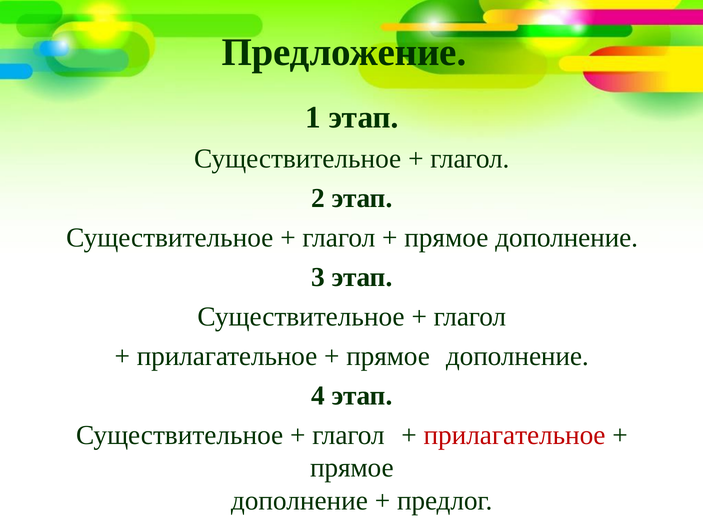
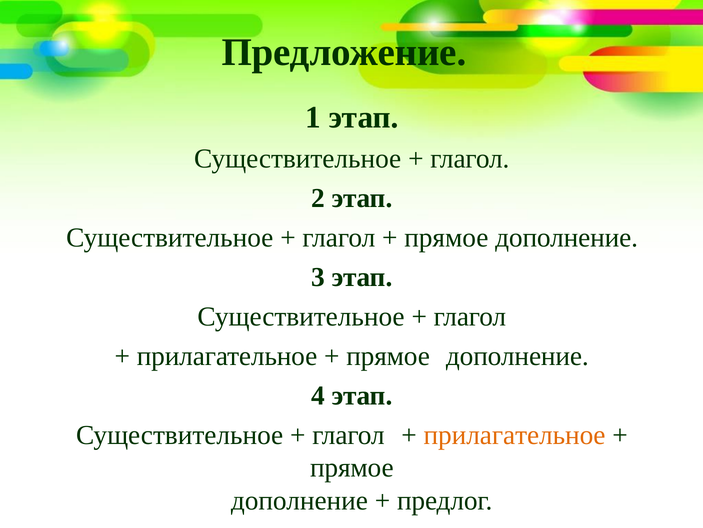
прилагательное colour: red -> orange (514, 434)
